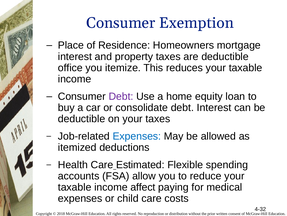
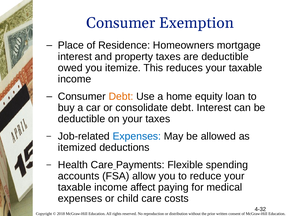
office: office -> owed (70, 68)
Debt colour: purple -> orange (121, 96)
Estimated: Estimated -> Payments (140, 164)
